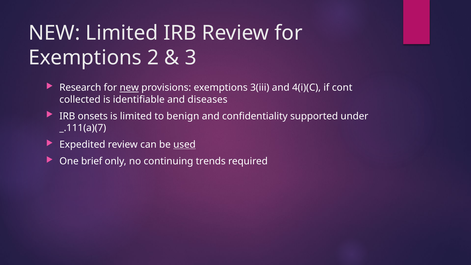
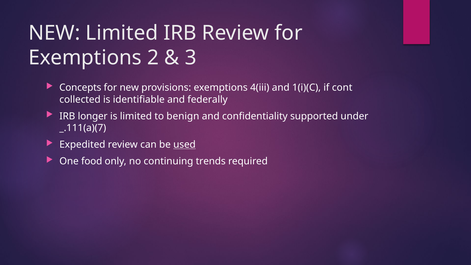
Research: Research -> Concepts (80, 88)
new underline: present -> none (129, 88)
3(iii: 3(iii -> 4(iii (260, 88)
4(i)(C: 4(i)(C -> 1(i)(C (306, 88)
diseases: diseases -> federally (208, 99)
onsets: onsets -> longer (93, 116)
brief: brief -> food (92, 161)
